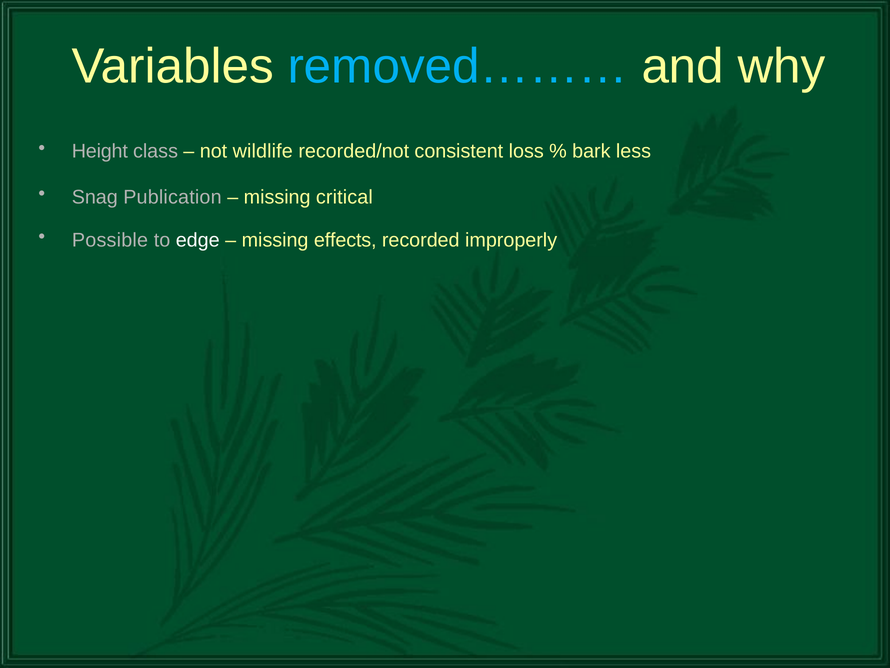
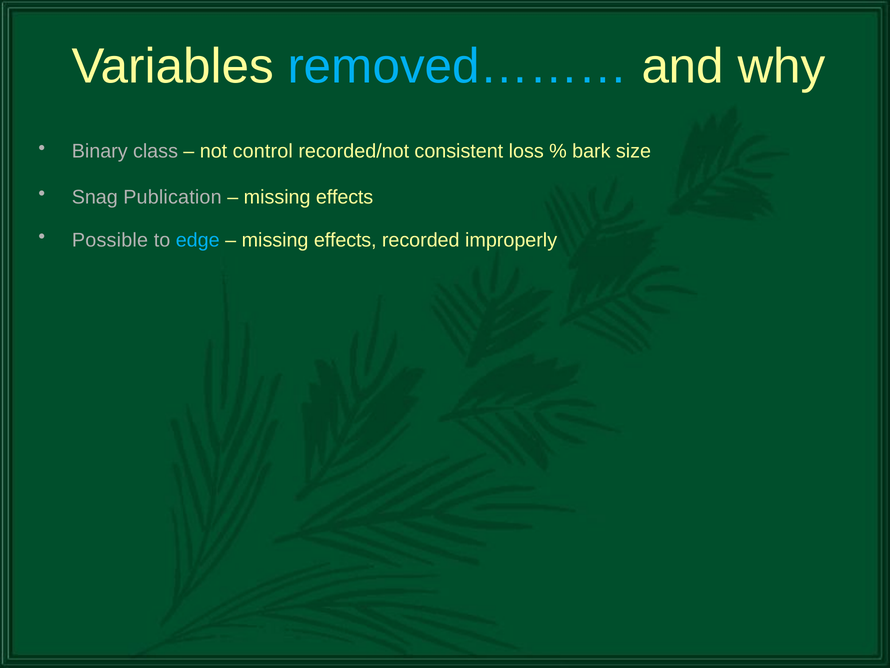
Height: Height -> Binary (100, 151)
wildlife: wildlife -> control (263, 151)
less: less -> size (634, 151)
critical: critical -> effects (345, 197)
edge colour: white -> light blue (198, 240)
